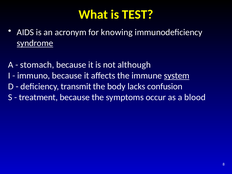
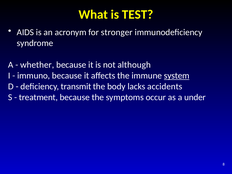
knowing: knowing -> stronger (117, 32)
syndrome underline: present -> none (35, 43)
stomach: stomach -> whether (37, 65)
confusion: confusion -> accidents (165, 87)
blood: blood -> under (195, 97)
